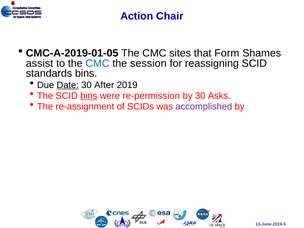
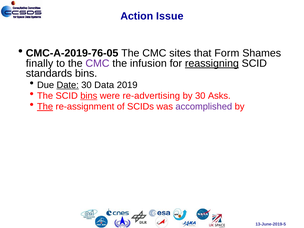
Chair: Chair -> Issue (170, 16)
CMC-A-2019-01-05: CMC-A-2019-01-05 -> CMC-A-2019-76-05 (72, 53)
assist: assist -> finally (40, 63)
CMC colour: blue -> purple (97, 63)
session: session -> infusion (148, 63)
reassigning underline: none -> present (212, 63)
After: After -> Data (104, 85)
re-permission: re-permission -> re-advertising (151, 96)
The underline: none -> present (45, 107)
